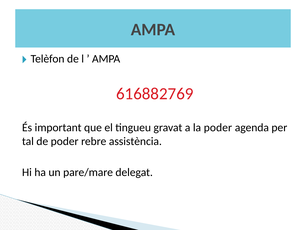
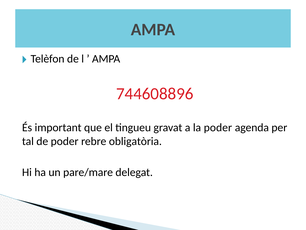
616882769: 616882769 -> 744608896 (155, 93)
assistència: assistència -> obligatòria (135, 141)
